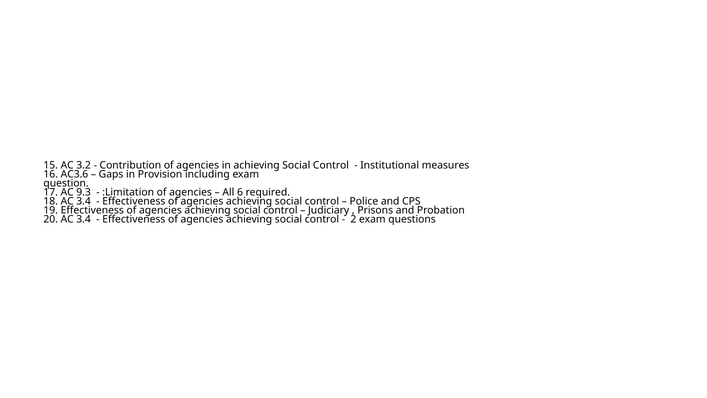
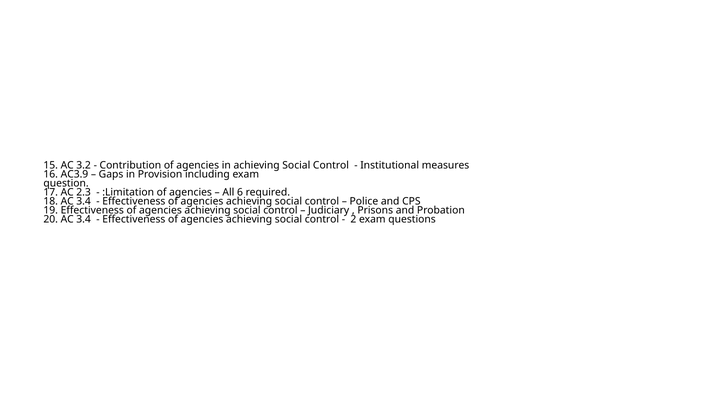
AC3.6: AC3.6 -> AC3.9 (74, 174)
9.3: 9.3 -> 2.3 (84, 192)
